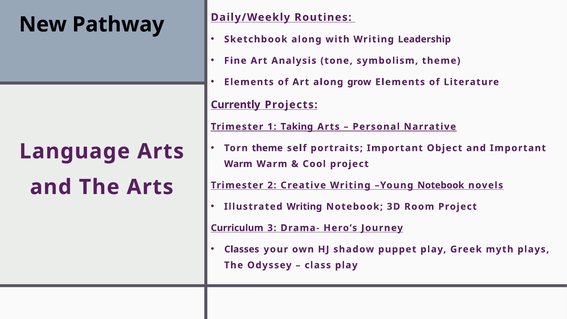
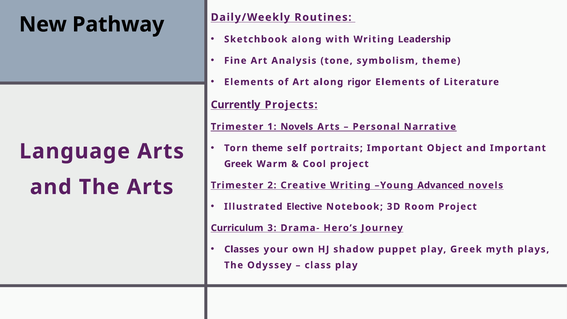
grow: grow -> rigor (359, 82)
1 Taking: Taking -> Novels (297, 127)
Warm: Warm -> Greek (238, 164)
Young Notebook: Notebook -> Advanced (441, 185)
Illustrated Writing: Writing -> Elective (304, 207)
